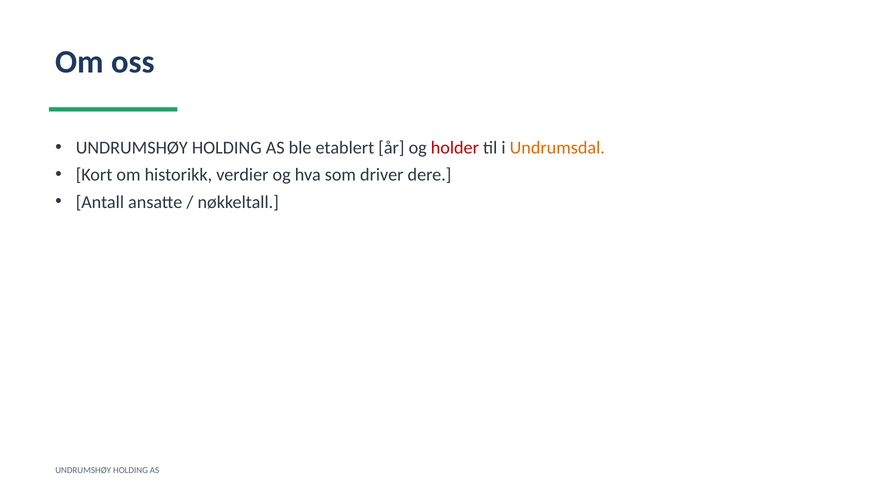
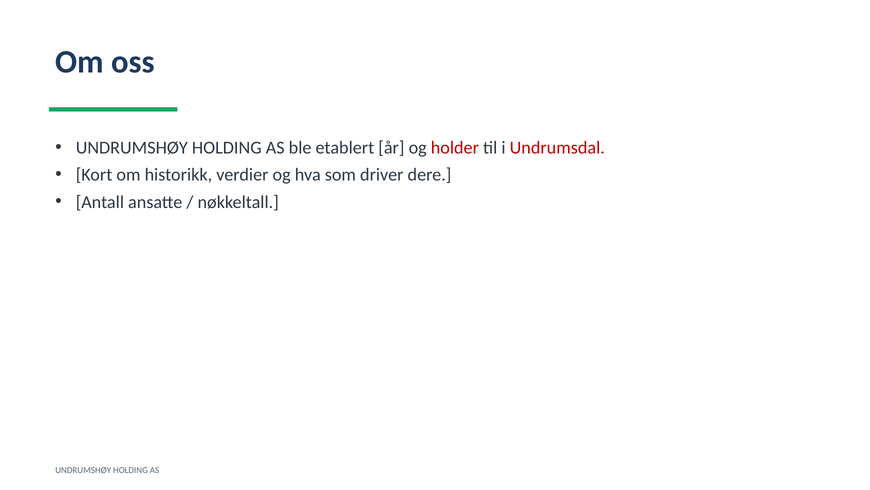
Undrumsdal colour: orange -> red (557, 147)
